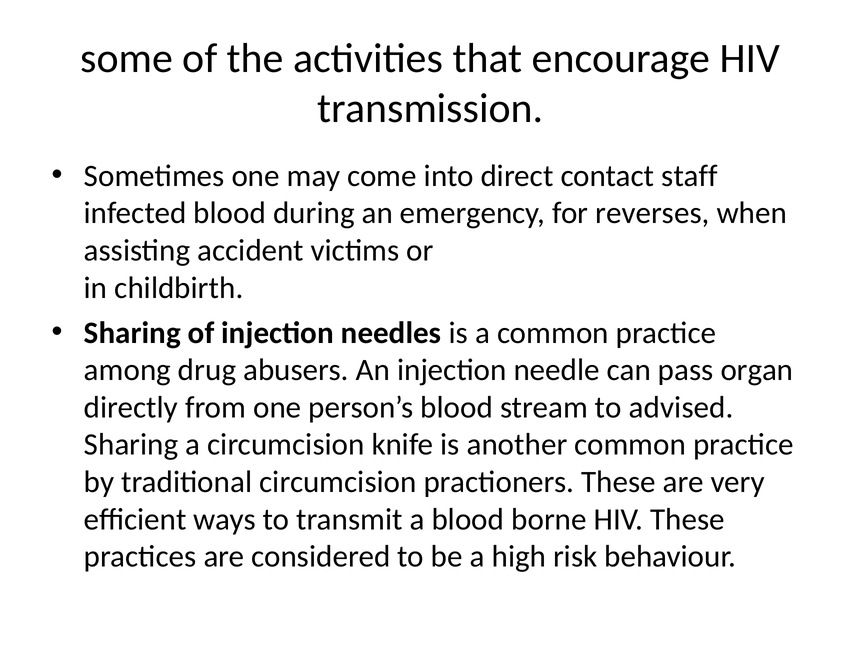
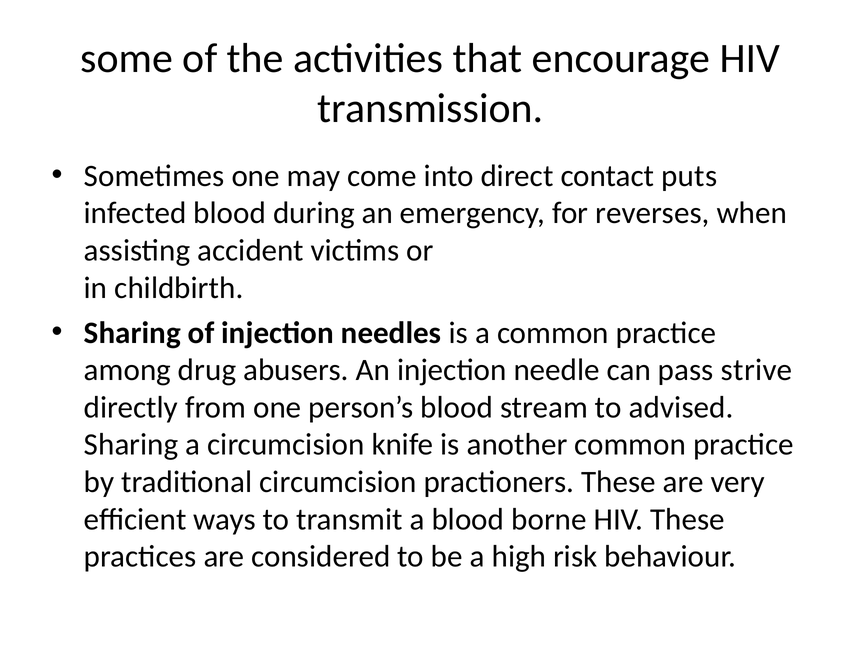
staff: staff -> puts (689, 176)
organ: organ -> strive (757, 370)
